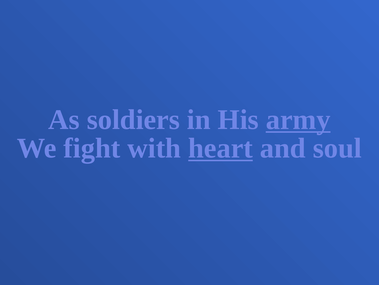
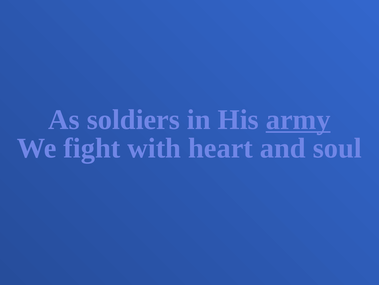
heart underline: present -> none (220, 148)
